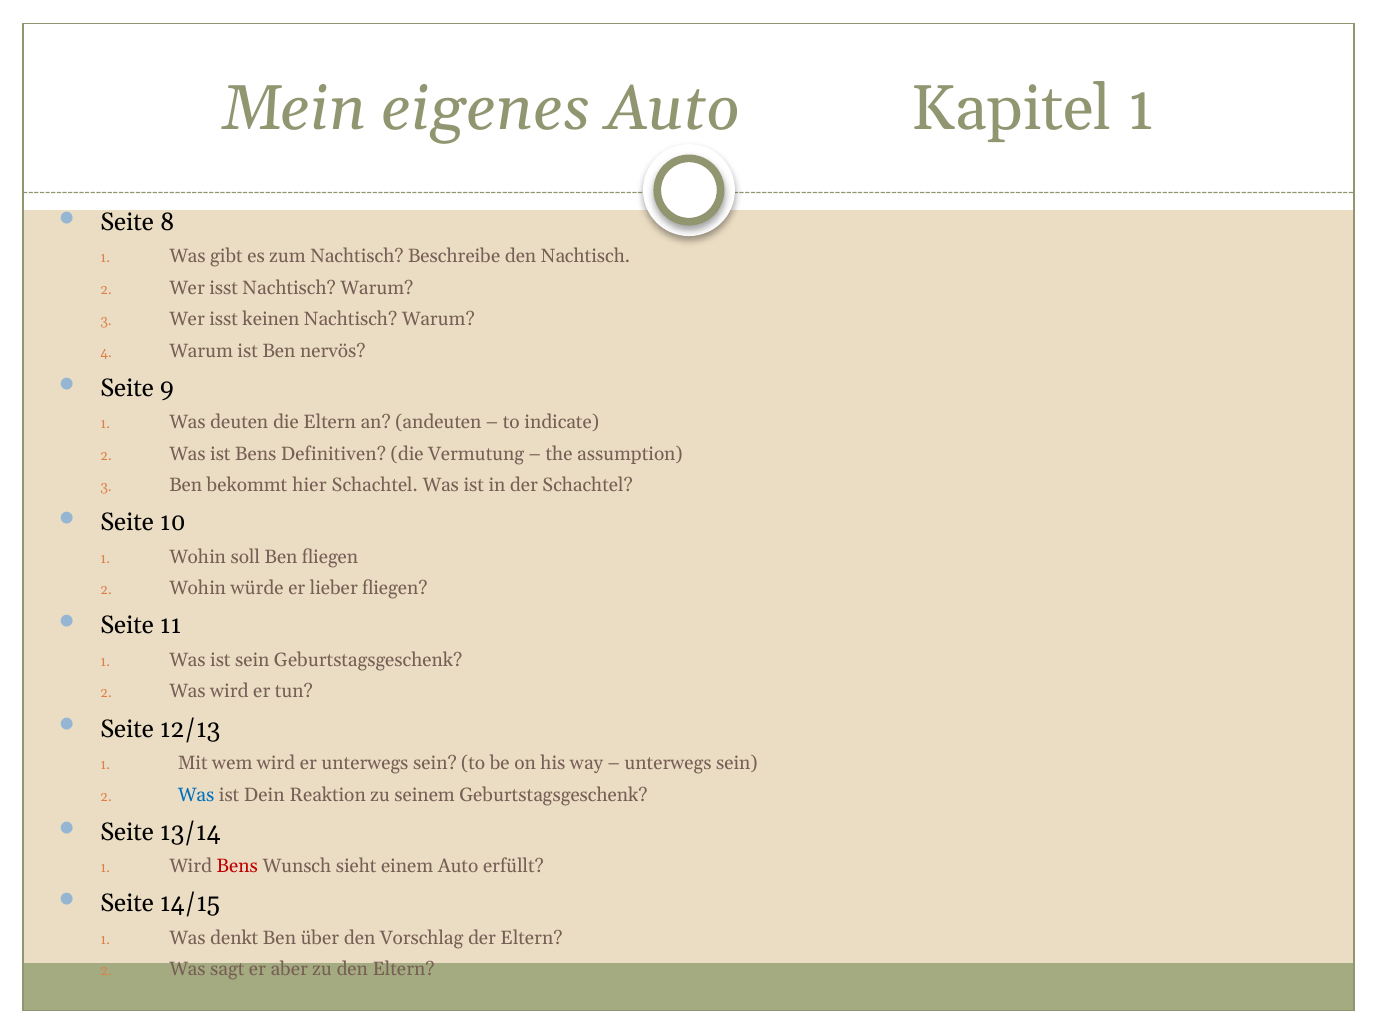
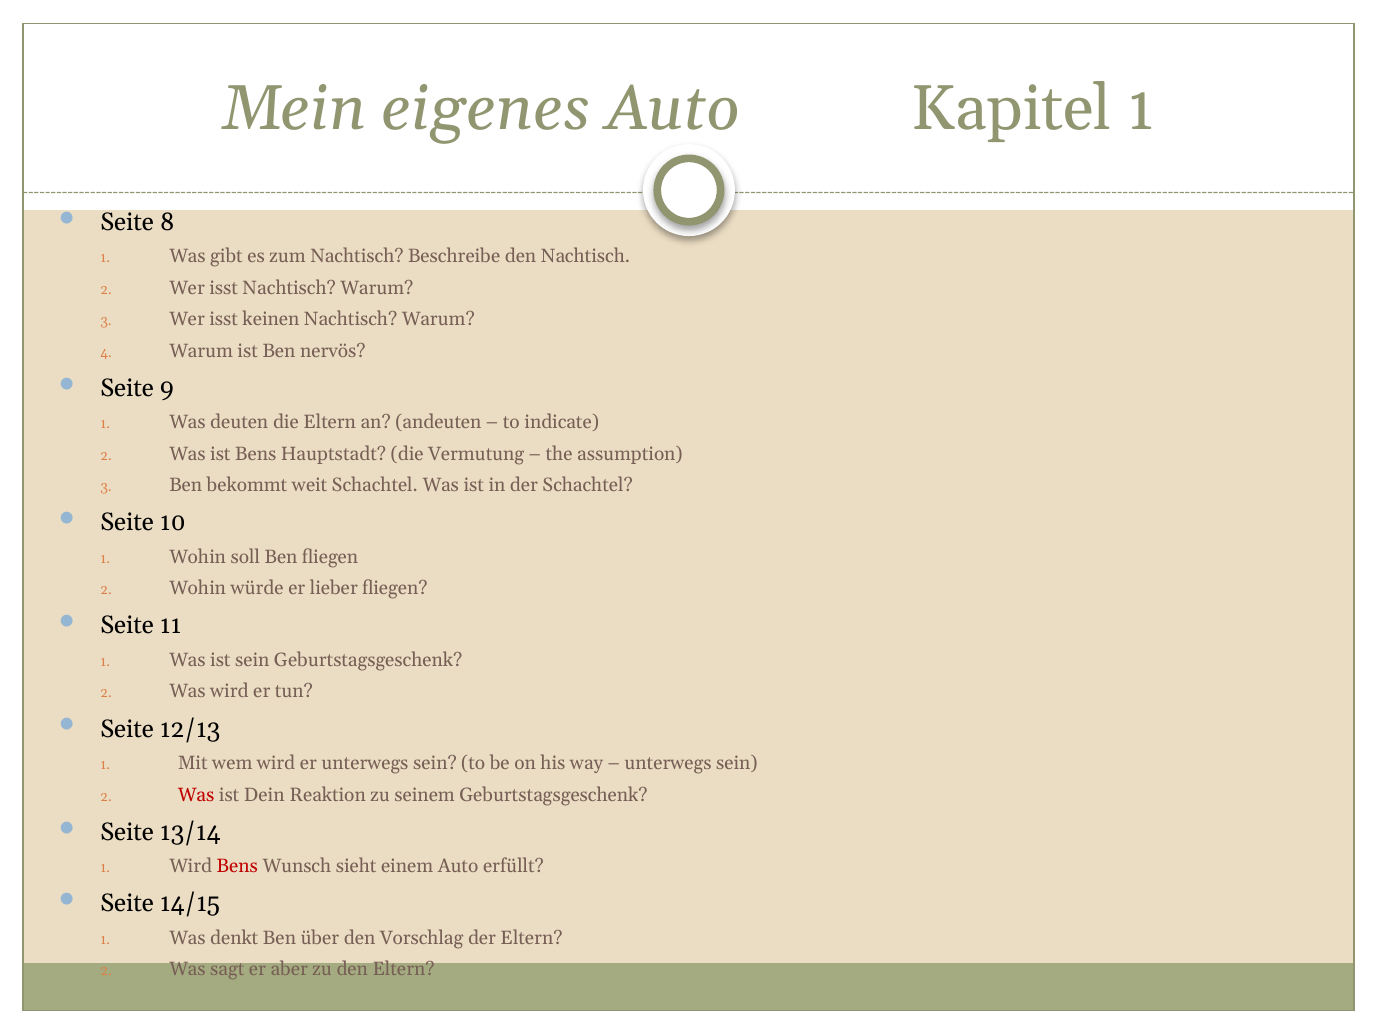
Definitiven: Definitiven -> Hauptstadt (333, 454)
hier: hier -> weit (310, 485)
Was colour: blue -> red (196, 794)
